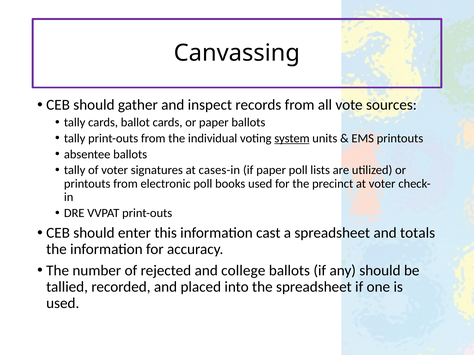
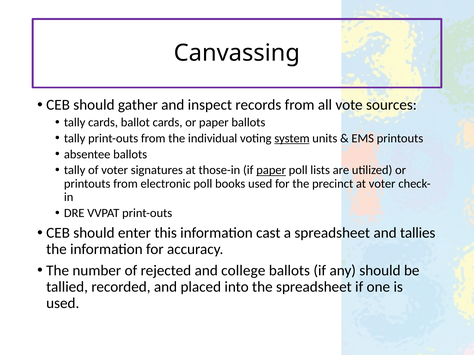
cases-in: cases-in -> those-in (219, 170)
paper underline: none -> present (271, 170)
totals: totals -> tallies (418, 233)
